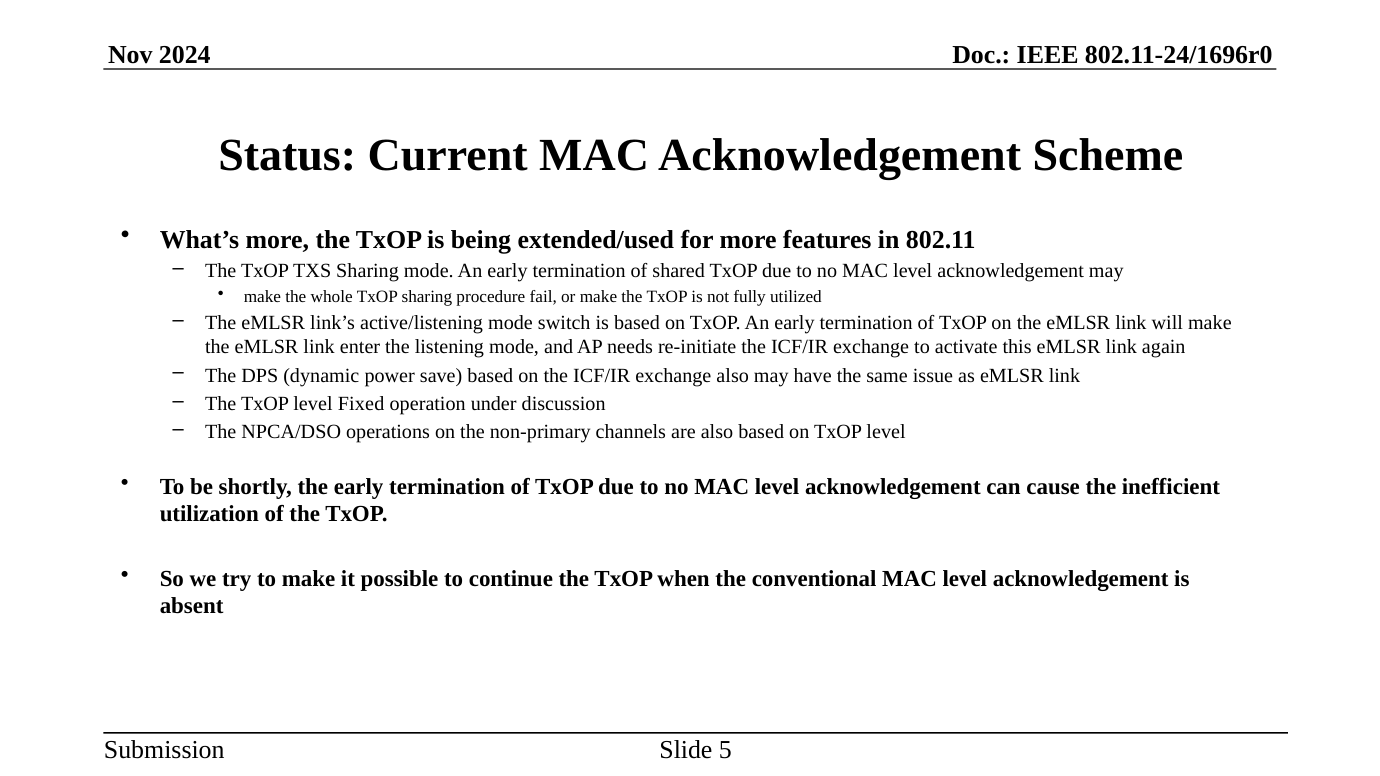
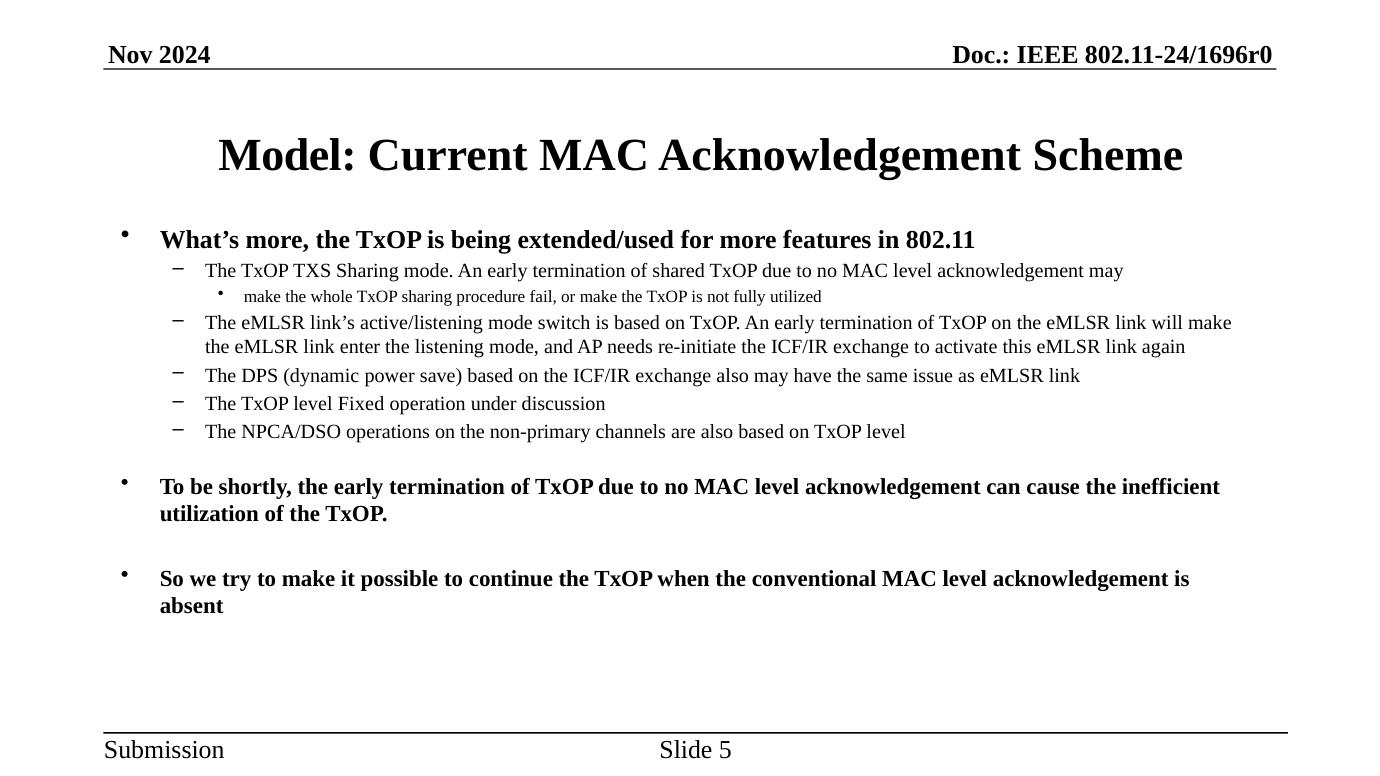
Status: Status -> Model (287, 155)
